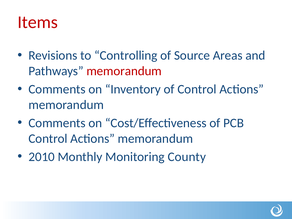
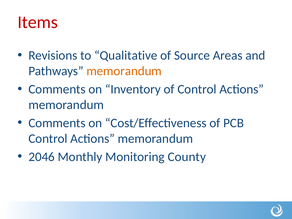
Controlling: Controlling -> Qualitative (126, 55)
memorandum colour: red -> orange (124, 71)
2010: 2010 -> 2046 (42, 157)
